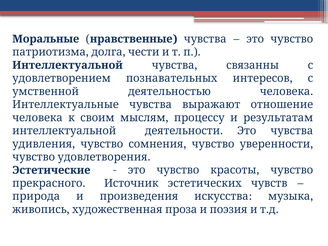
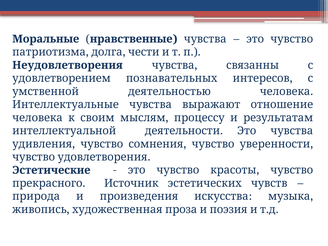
Интеллектуальной: Интеллектуальной -> Неудовлетворения (68, 65)
